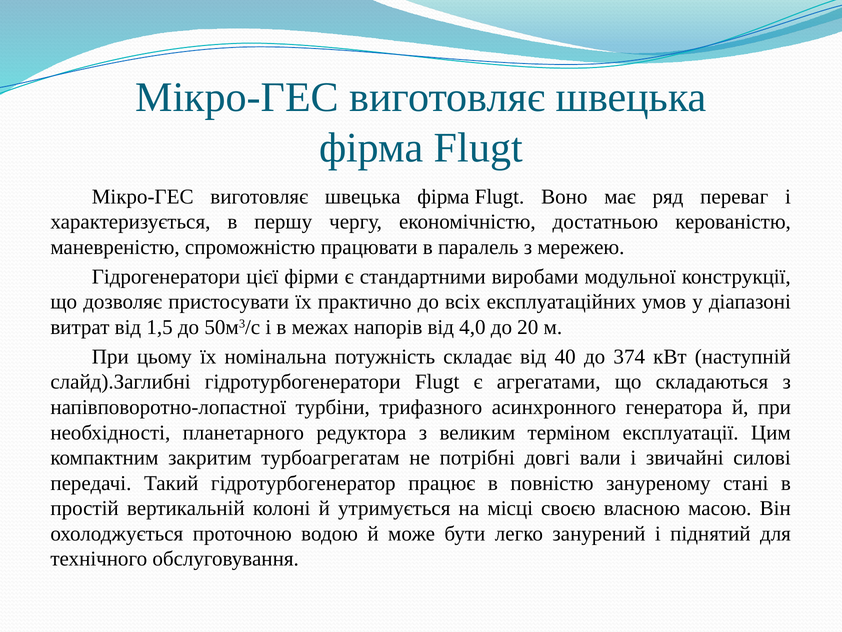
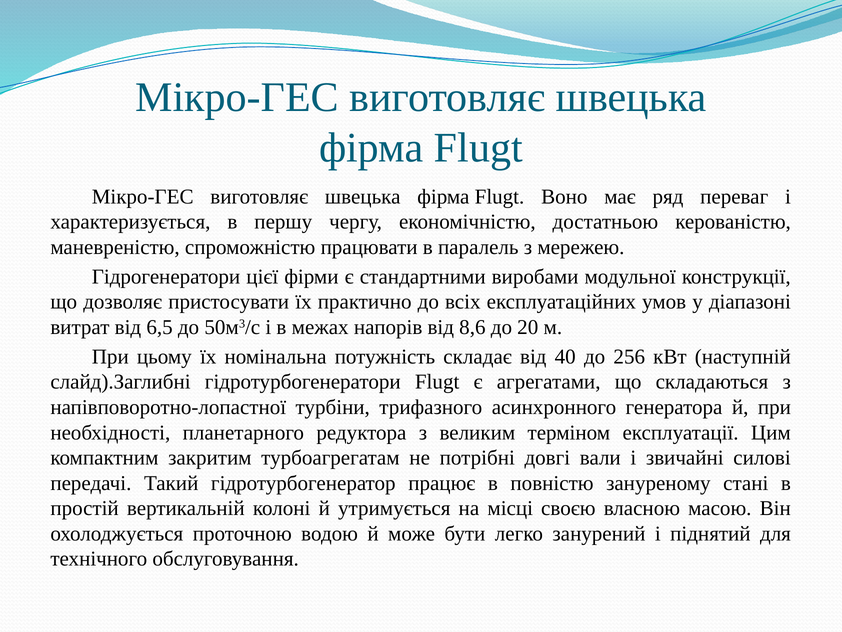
1,5: 1,5 -> 6,5 (160, 327)
4,0: 4,0 -> 8,6 (472, 327)
374: 374 -> 256 (629, 356)
